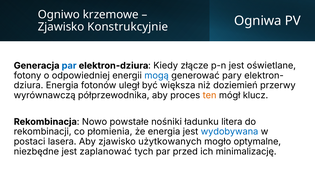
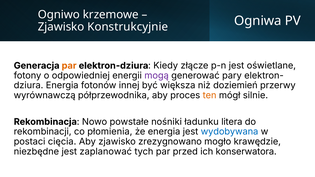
par colour: blue -> orange (69, 66)
mogą colour: blue -> purple (157, 76)
uległ: uległ -> innej (129, 86)
klucz: klucz -> silnie (255, 95)
lasera: lasera -> cięcia (62, 142)
użytkowanych: użytkowanych -> zrezygnowano (170, 142)
optymalne: optymalne -> krawędzie (257, 142)
minimalizację: minimalizację -> konserwatora (246, 152)
